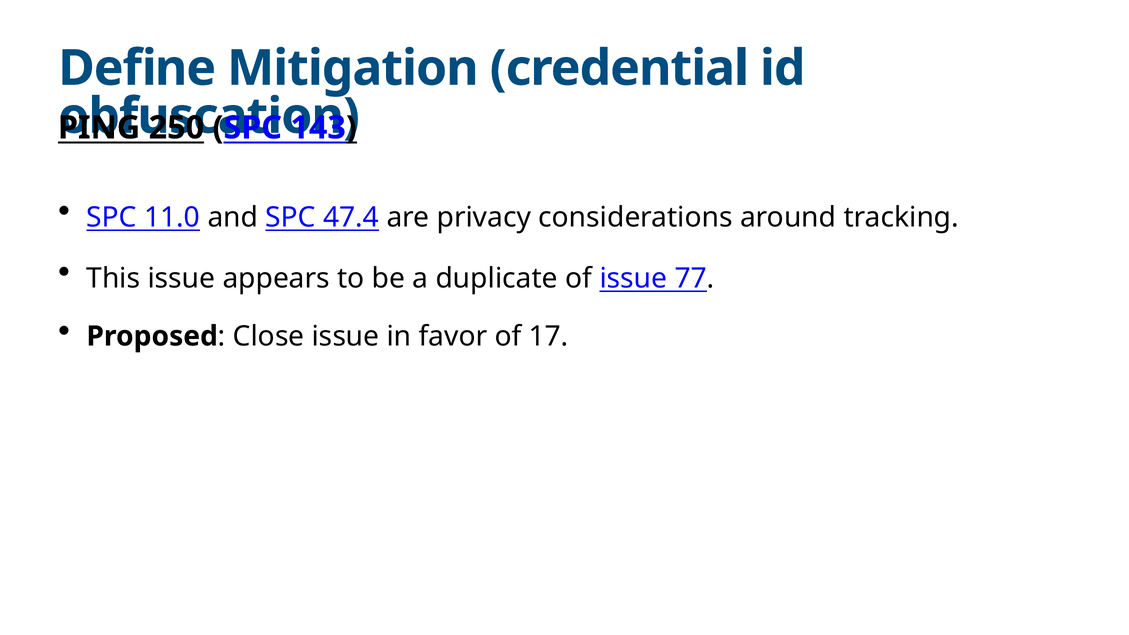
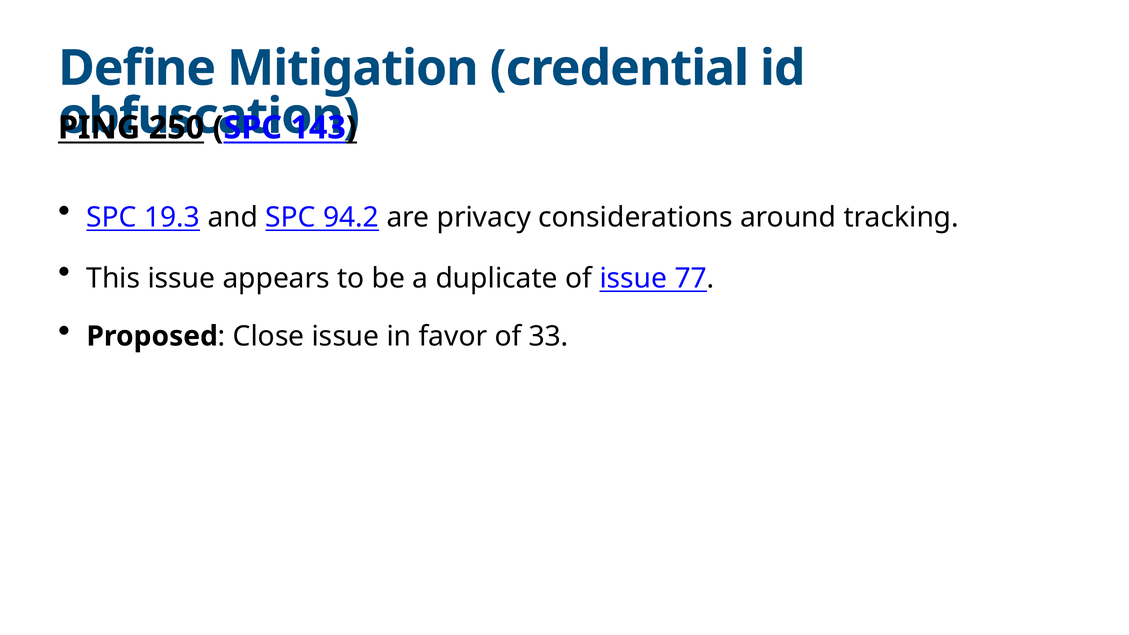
11.0: 11.0 -> 19.3 (172, 217)
47.4: 47.4 -> 94.2 (351, 217)
17: 17 -> 33 (549, 336)
